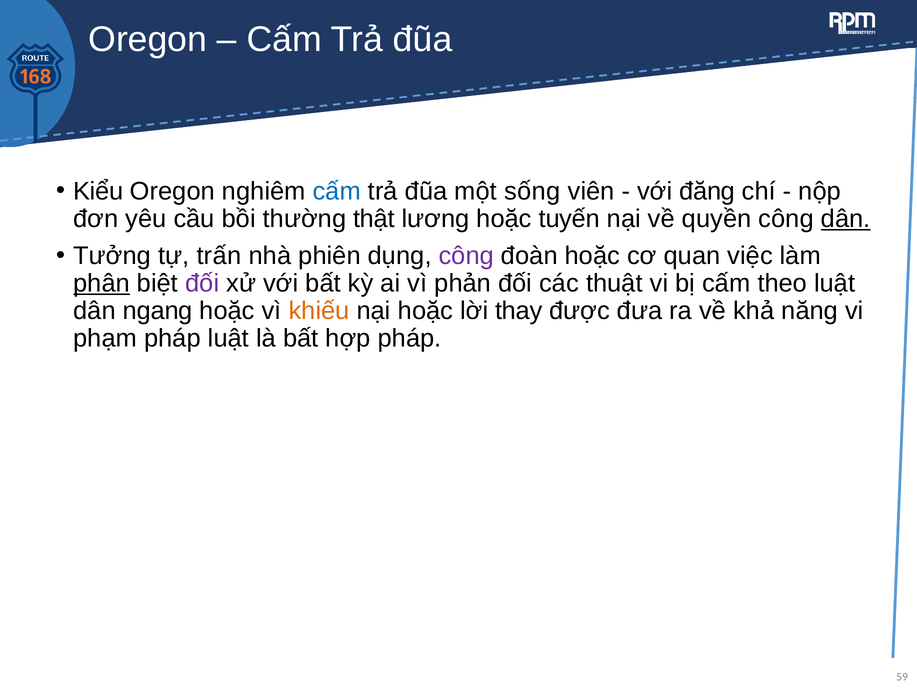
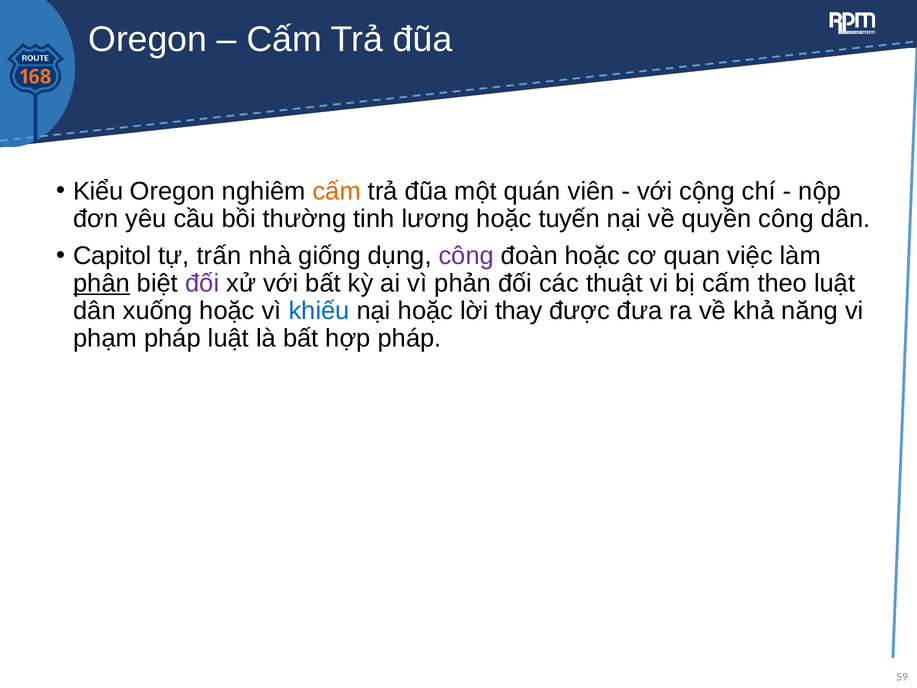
cấm colour: blue -> orange (337, 191)
sống: sống -> quán (532, 191)
đăng: đăng -> cộng (707, 191)
thật: thật -> tinh (374, 219)
dân underline: present -> none (846, 219)
Tưởng: Tưởng -> Capitol (112, 256)
phiên: phiên -> giống (330, 256)
ngang: ngang -> xuống (158, 311)
khiếu colour: orange -> blue (319, 311)
